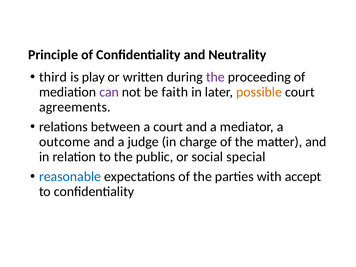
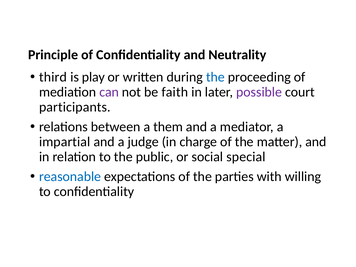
the colour: purple -> blue (215, 77)
possible colour: orange -> purple (259, 92)
agreements: agreements -> participants (75, 107)
a court: court -> them (168, 127)
outcome: outcome -> impartial (65, 142)
accept: accept -> willing (303, 177)
